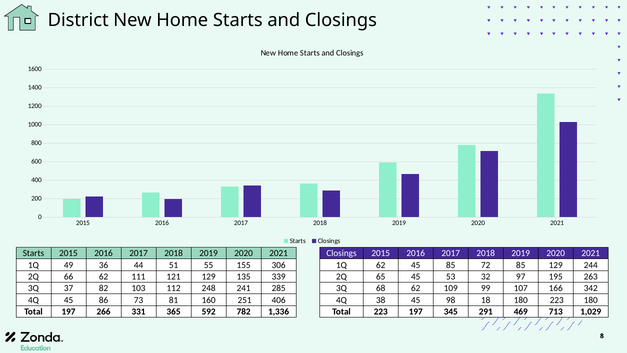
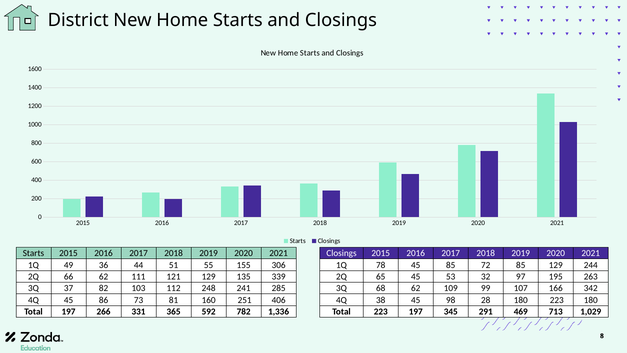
1Q 62: 62 -> 78 (381, 265)
18: 18 -> 28 (486, 300)
